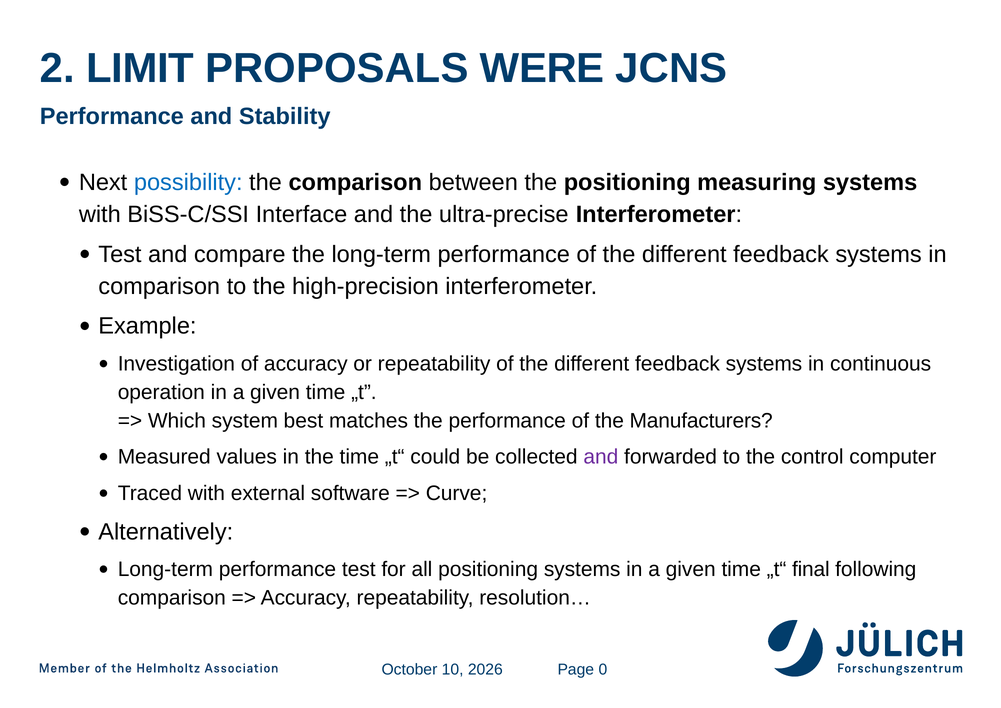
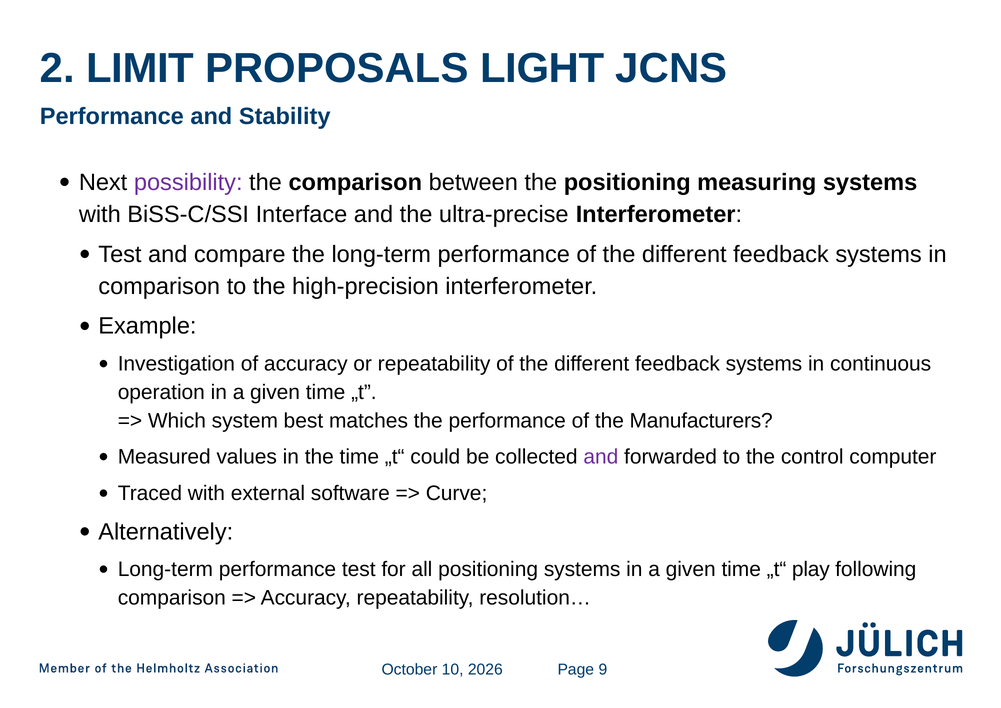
WERE: WERE -> LIGHT (542, 68)
possibility colour: blue -> purple (188, 182)
final: final -> play (811, 569)
0: 0 -> 9 (603, 669)
